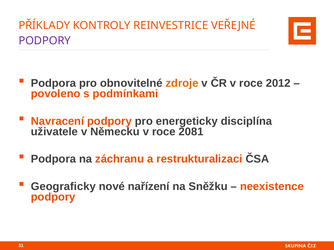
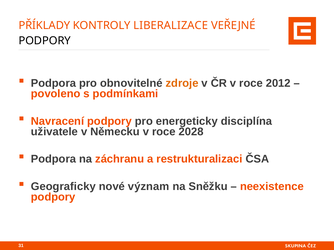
REINVESTRICE: REINVESTRICE -> LIBERALIZACE (171, 25)
PODPORY colour: purple -> black (45, 41)
2081: 2081 -> 2028 (191, 132)
nařízení: nařízení -> význam (149, 187)
